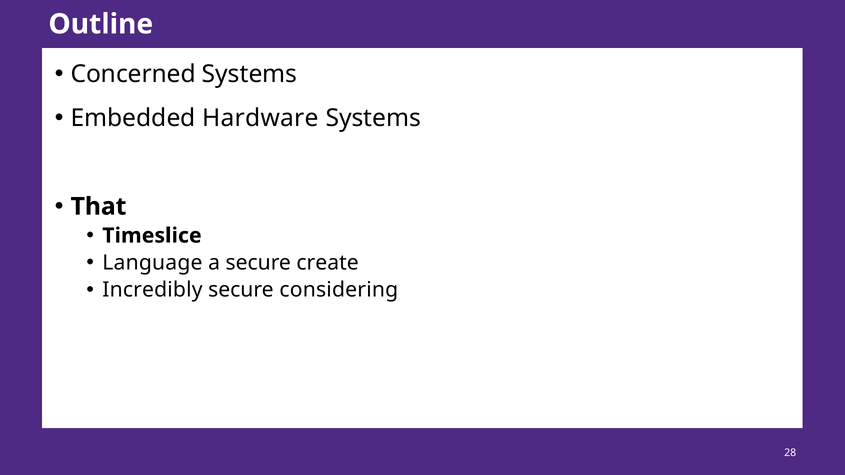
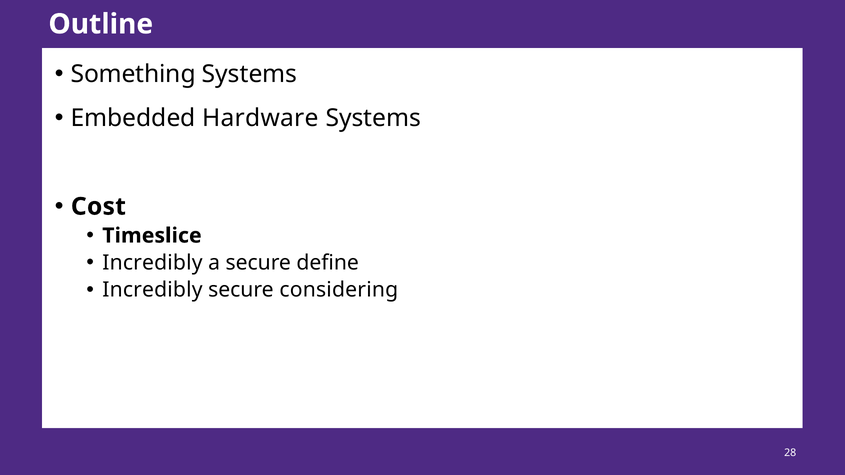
Concerned: Concerned -> Something (133, 74)
That: That -> Cost (98, 207)
Language: Language -> Incredibly (152, 263)
create: create -> define (328, 263)
